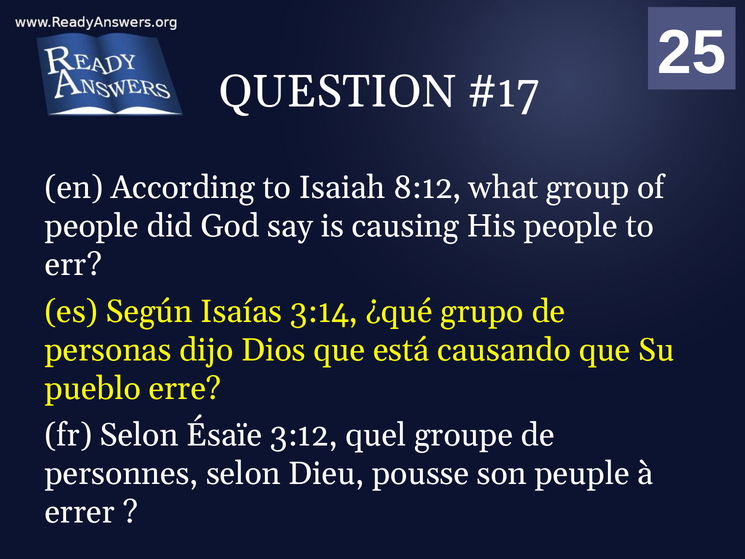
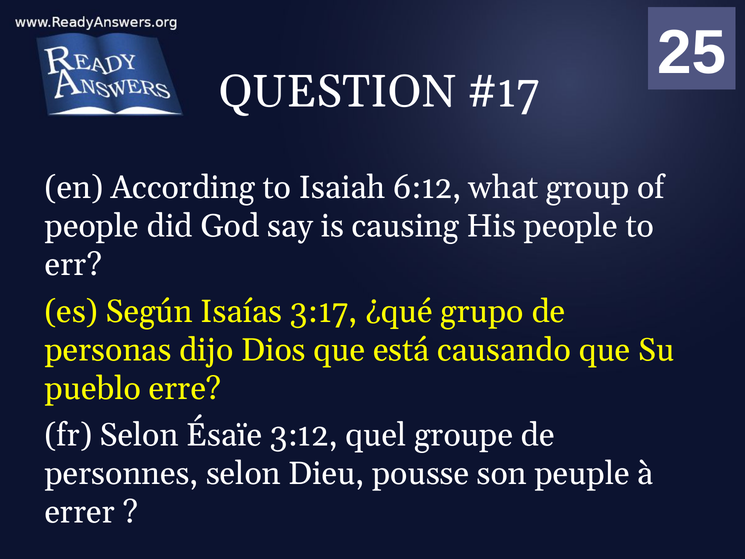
8:12: 8:12 -> 6:12 (427, 188)
3:14: 3:14 -> 3:17 (324, 311)
